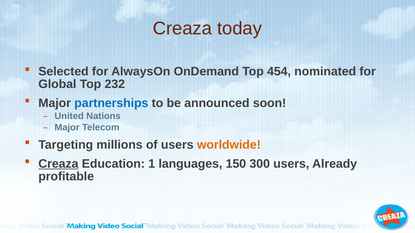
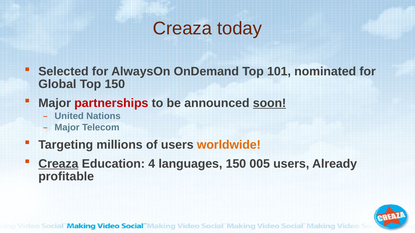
454: 454 -> 101 (279, 72)
Top 232: 232 -> 150 (115, 84)
partnerships colour: blue -> red (111, 103)
soon underline: none -> present (270, 103)
1: 1 -> 4 (152, 164)
300: 300 -> 005 (260, 164)
